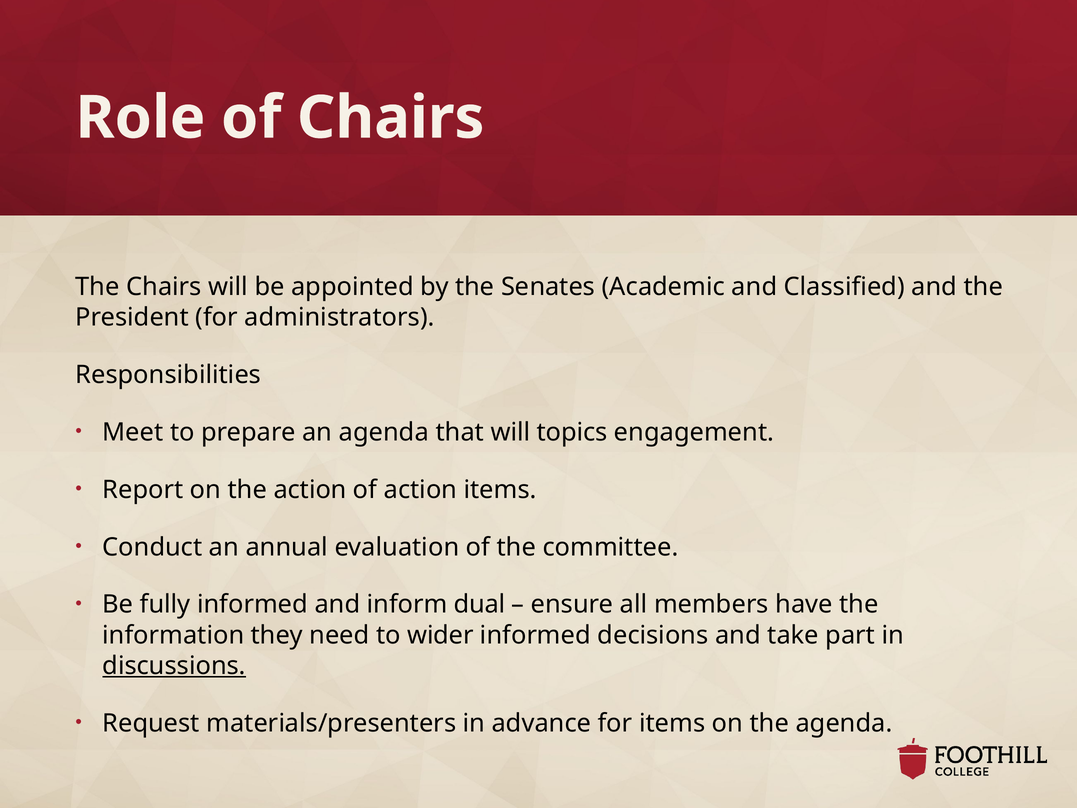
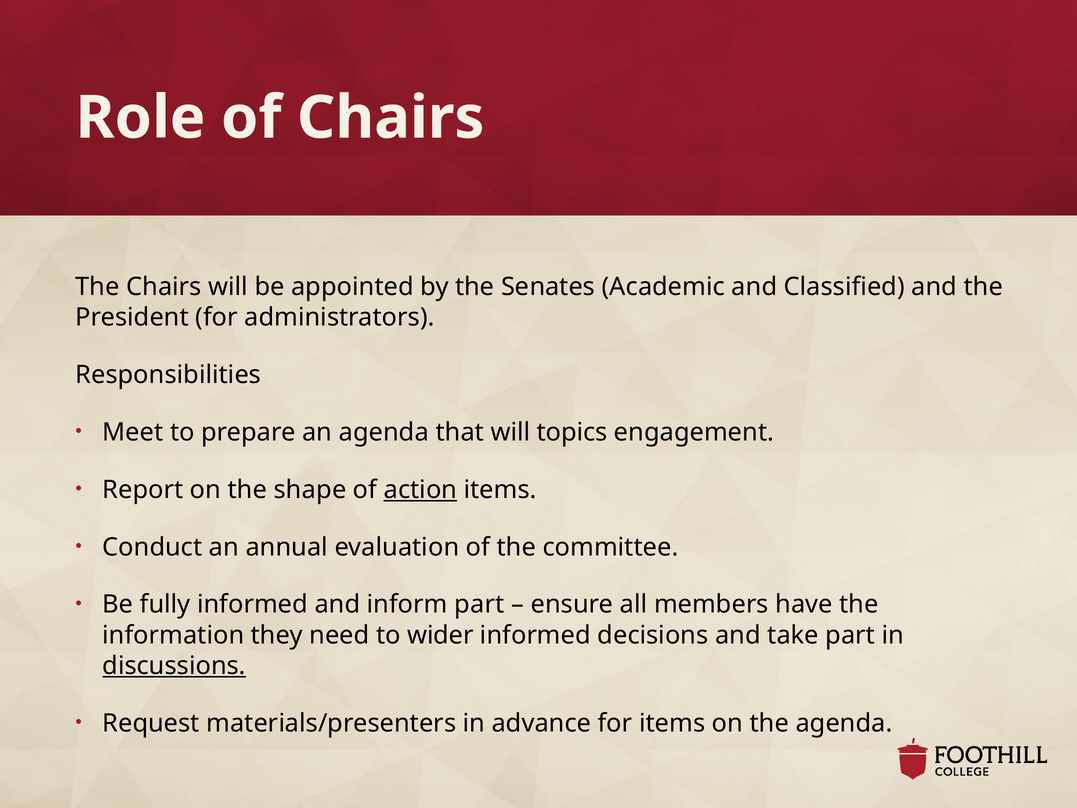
the action: action -> shape (310, 489)
action underline: none -> present (420, 489)
inform dual: dual -> part (479, 604)
